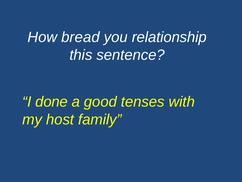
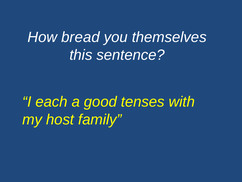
relationship: relationship -> themselves (169, 37)
done: done -> each (51, 102)
